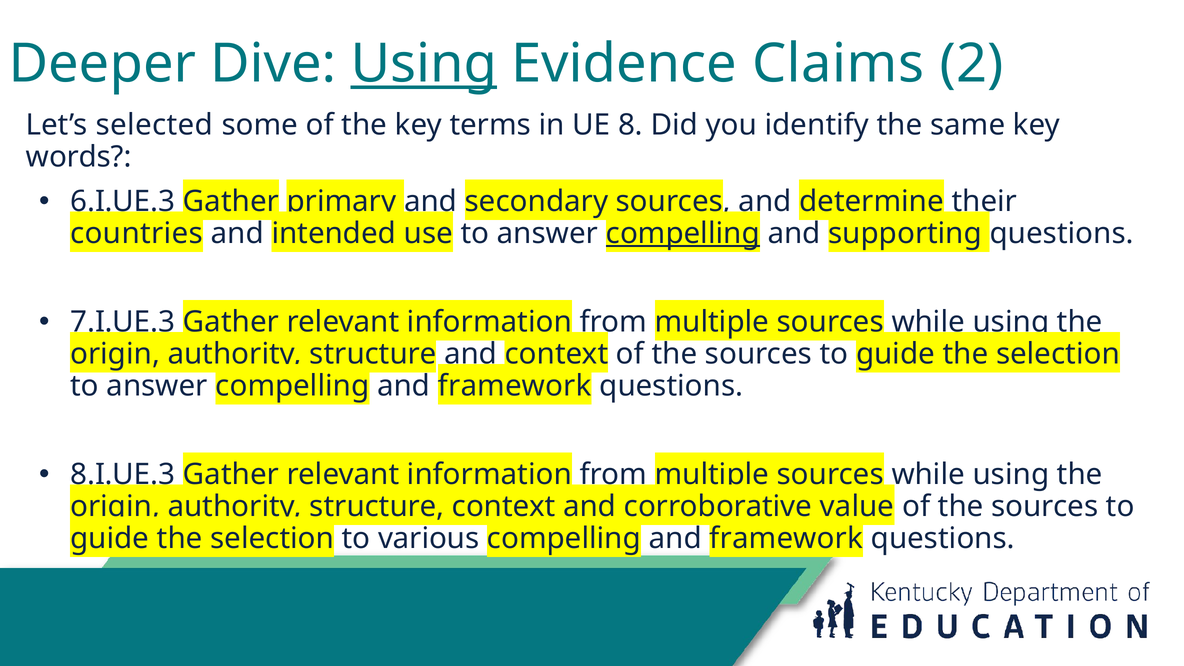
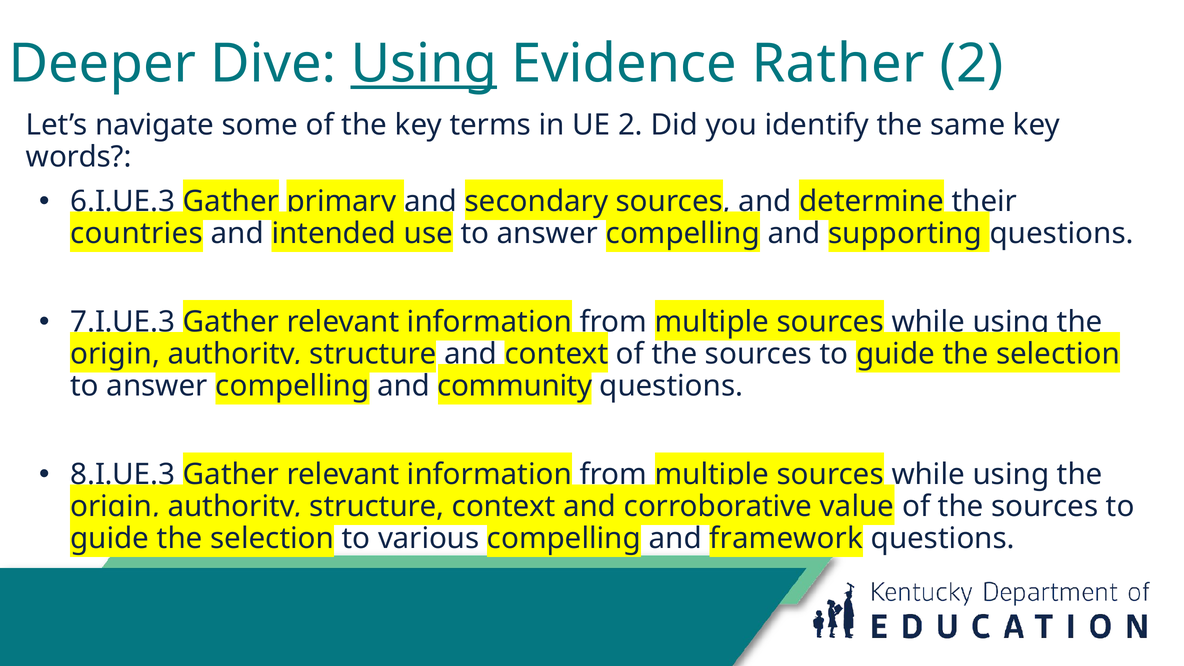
Claims: Claims -> Rather (838, 64)
selected: selected -> navigate (155, 125)
UE 8: 8 -> 2 (630, 125)
compelling underline: present -> none (683, 233)
answer compelling and framework: framework -> community (515, 386)
